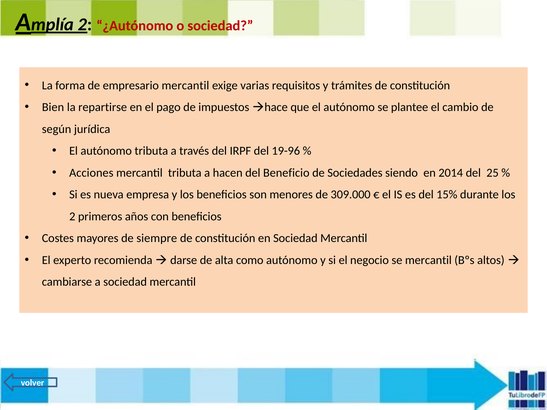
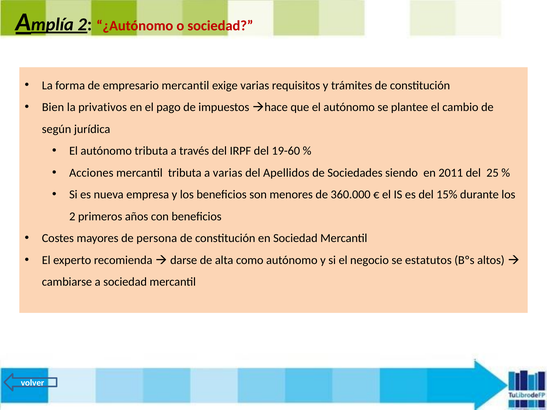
repartirse: repartirse -> privativos (103, 107)
19-96: 19-96 -> 19-60 (286, 151)
a hacen: hacen -> varias (228, 173)
Beneficio: Beneficio -> Apellidos (286, 173)
2014: 2014 -> 2011 (451, 173)
309.000: 309.000 -> 360.000 (351, 195)
siempre: siempre -> persona (157, 238)
se mercantil: mercantil -> estatutos (428, 260)
